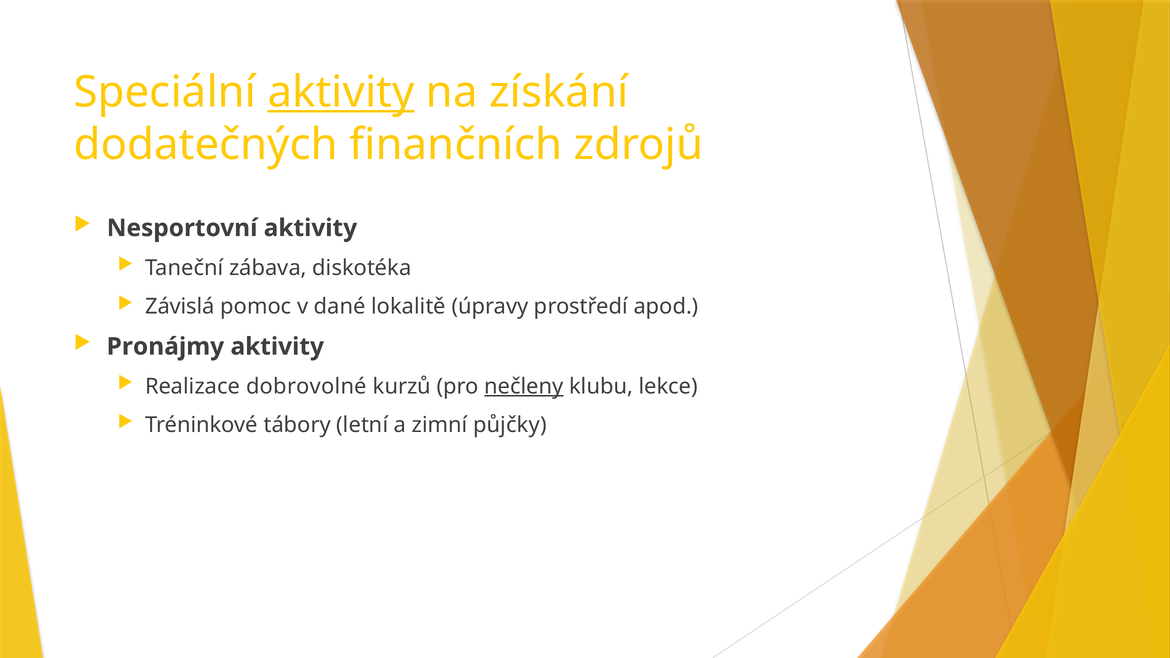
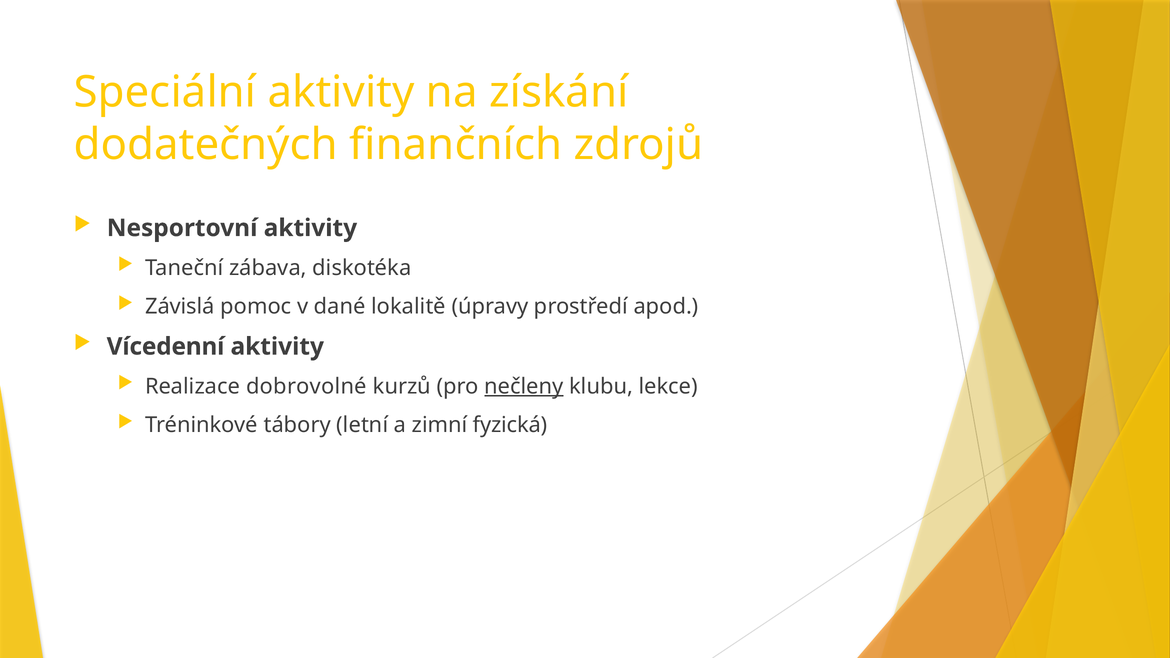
aktivity underline: present -> none (341, 92)
Pronájmy: Pronájmy -> Vícedenní (166, 347)
půjčky: půjčky -> fyzická (510, 425)
